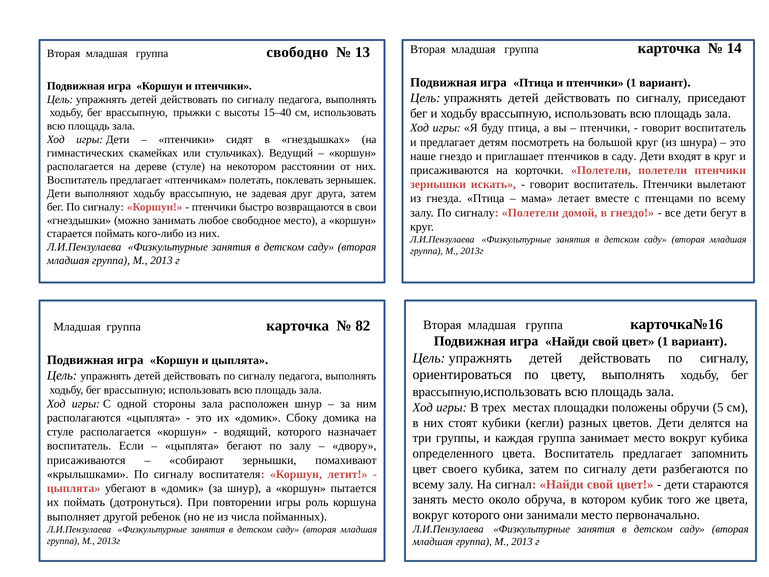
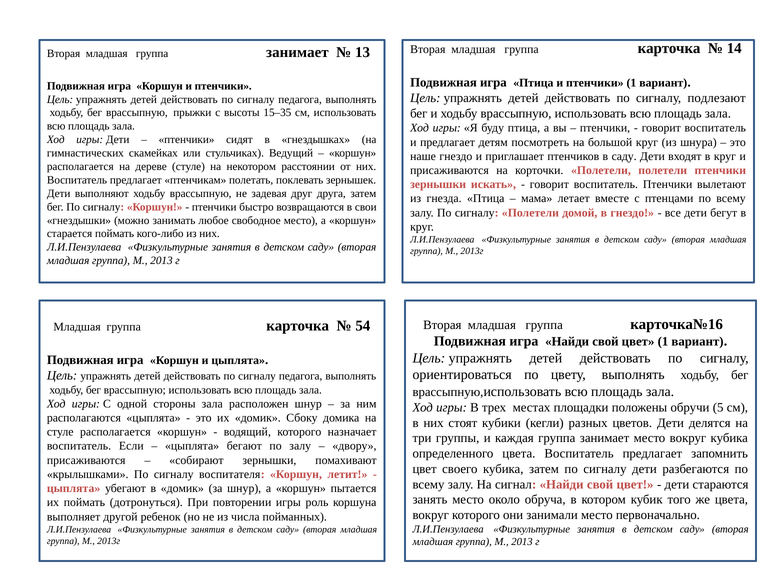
младшая группа свободно: свободно -> занимает (297, 52)
приседают: приседают -> подлезают (717, 98)
15–40: 15–40 -> 15–35 (277, 113)
82: 82 -> 54 (363, 326)
